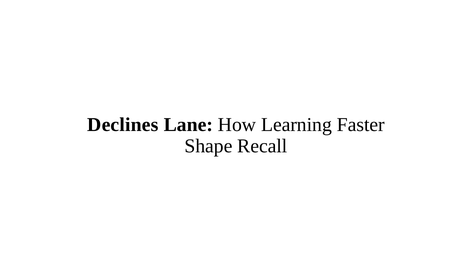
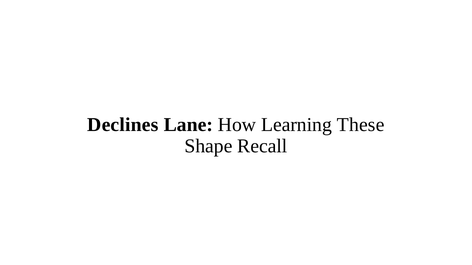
Faster: Faster -> These (361, 125)
